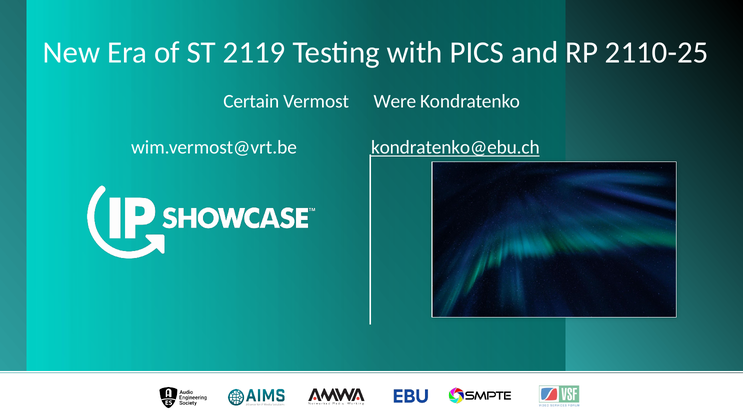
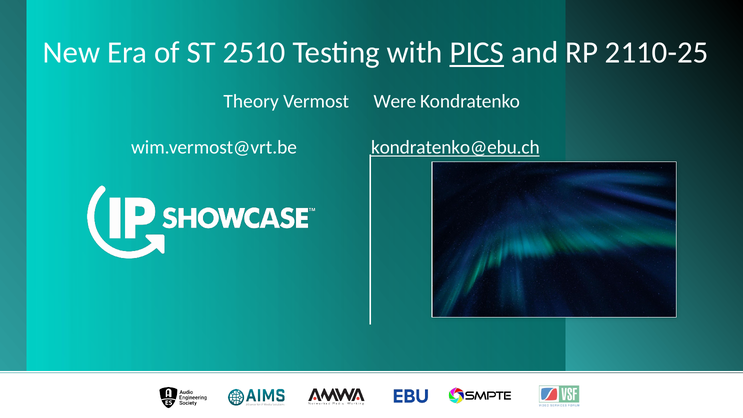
2119: 2119 -> 2510 (254, 53)
PICS underline: none -> present (477, 53)
Certain: Certain -> Theory (251, 101)
